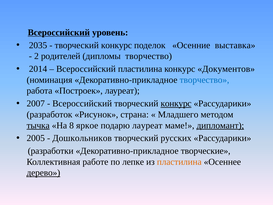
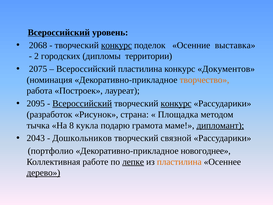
2035: 2035 -> 2068 (38, 45)
конкурс underline: none -> present (116, 45)
родителей: родителей -> городских (61, 56)
дипломы творчество: творчество -> территории (149, 56)
2014: 2014 -> 2075 (38, 69)
творчество colour: blue -> orange (204, 80)
2007: 2007 -> 2095 (36, 103)
Всероссийский underline: none -> present (82, 103)
Младшего: Младшего -> Площадка (178, 114)
тычка underline: present -> none (38, 125)
яркое: яркое -> кукла (87, 125)
подарю лауреат: лауреат -> грамота (147, 125)
2005: 2005 -> 2043 (36, 138)
русских: русских -> связной (176, 138)
разработки: разработки -> портфолио (51, 151)
творческие: творческие -> новогоднее (206, 151)
лепке underline: none -> present (133, 162)
